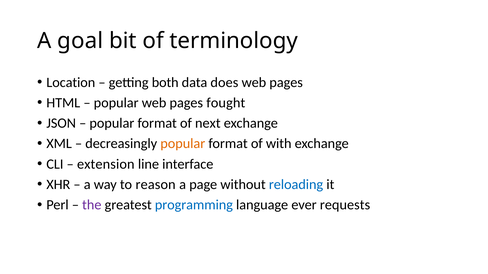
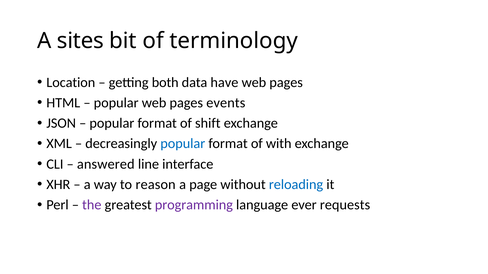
goal: goal -> sites (80, 41)
does: does -> have (224, 83)
fought: fought -> events (226, 103)
next: next -> shift (208, 123)
popular colour: orange -> blue (183, 144)
extension: extension -> answered (106, 164)
programming colour: blue -> purple (194, 205)
